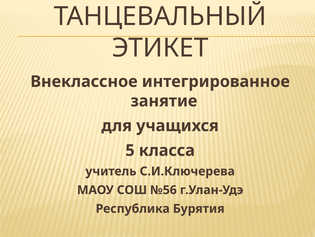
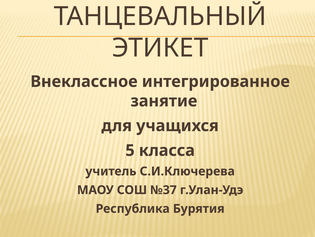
№56: №56 -> №37 (163, 189)
